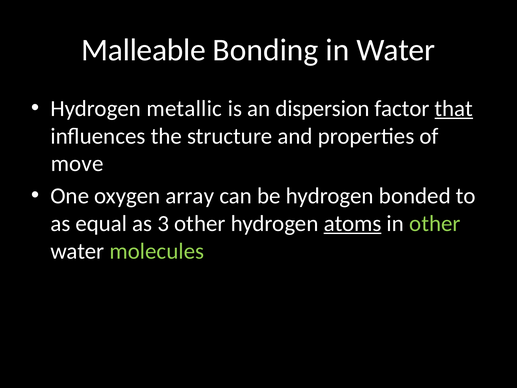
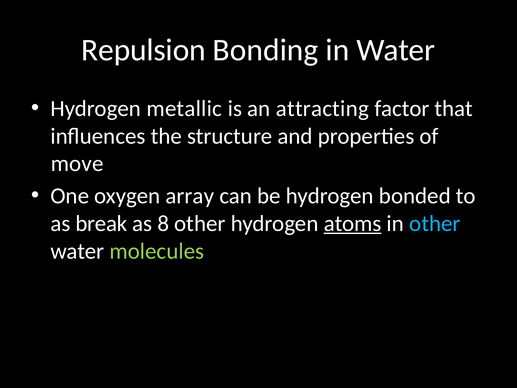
Malleable: Malleable -> Repulsion (143, 50)
dispersion: dispersion -> attracting (322, 108)
that underline: present -> none (454, 108)
equal: equal -> break (101, 223)
3: 3 -> 8 (163, 223)
other colour: light green -> light blue (435, 223)
